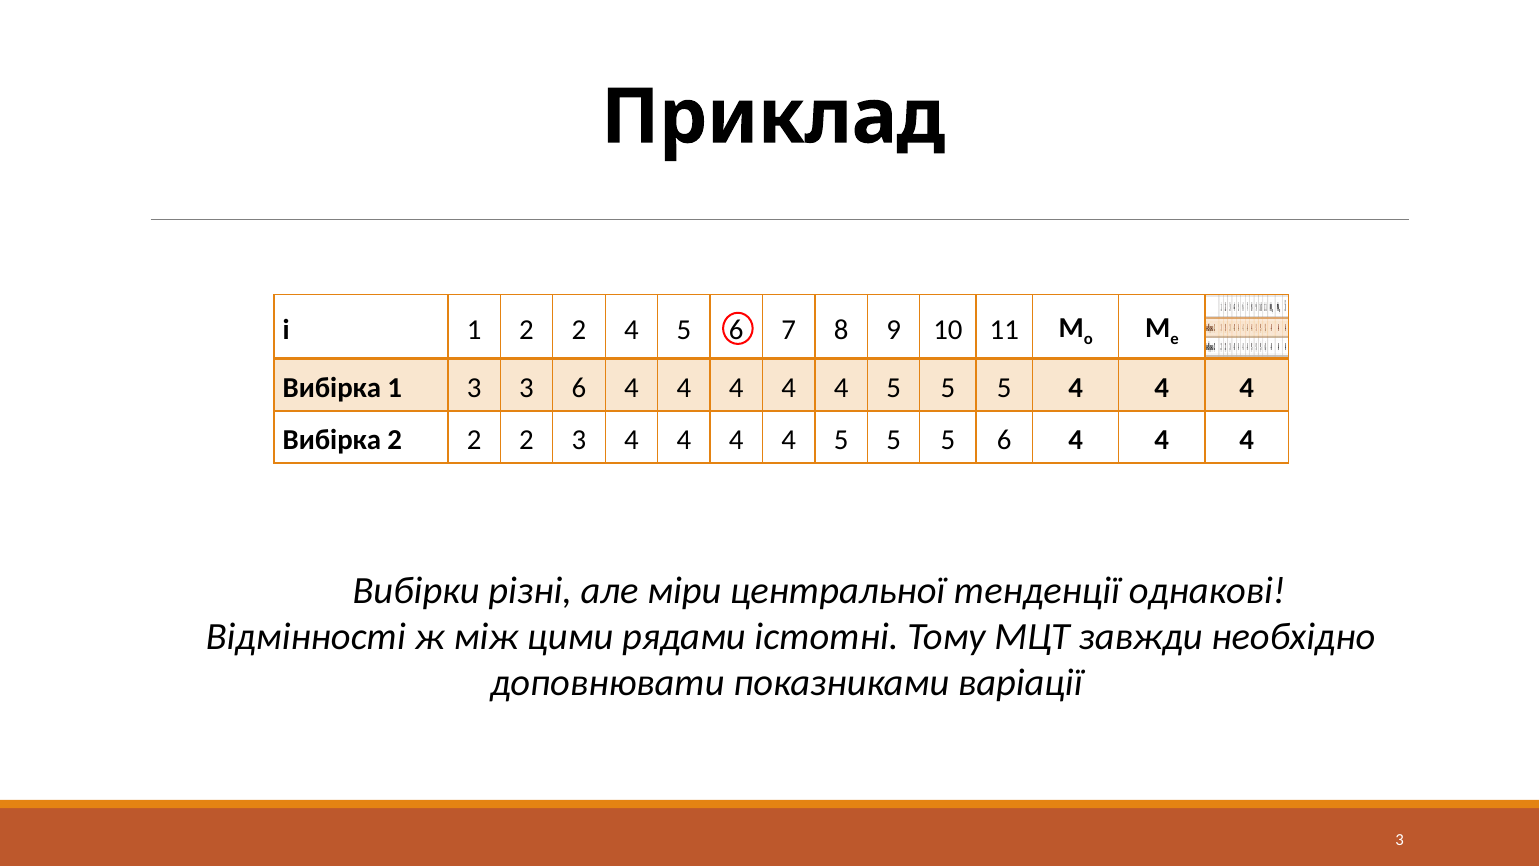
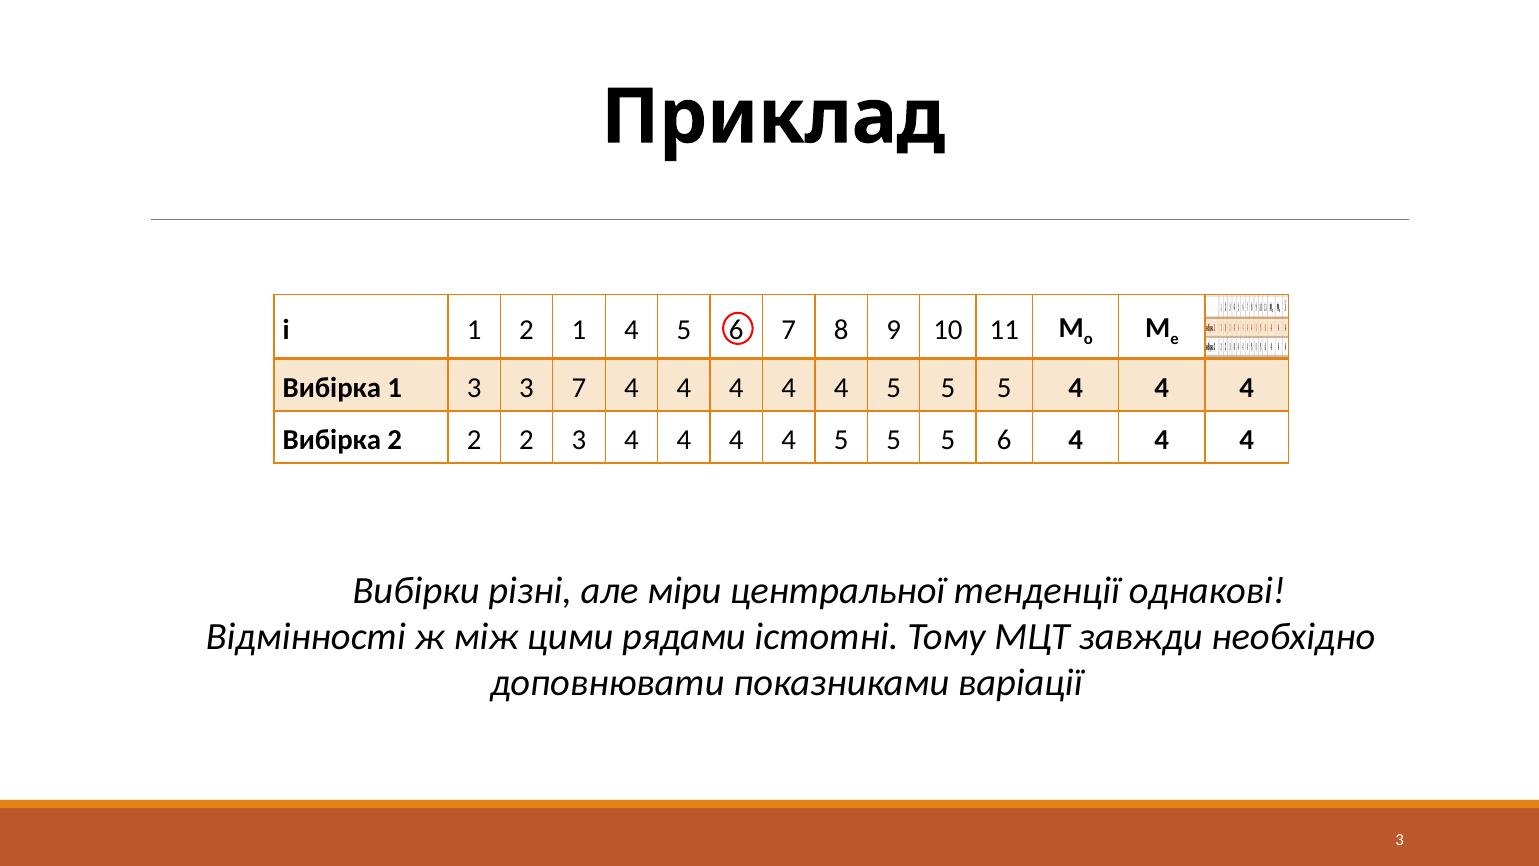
2: 2 -> 1 (579, 330)
3 6: 6 -> 7 (579, 388)
